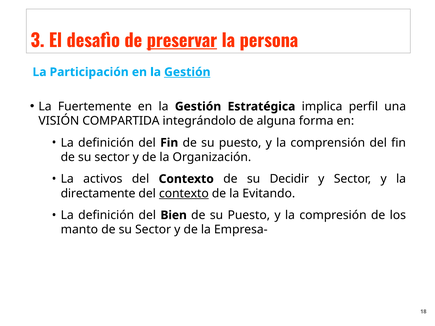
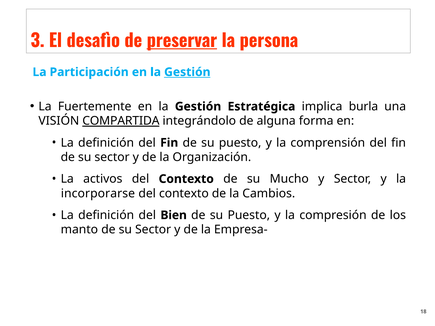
perfil: perfil -> burla (363, 107)
COMPARTIDA underline: none -> present (121, 121)
Decidir: Decidir -> Mucho (289, 179)
directamente: directamente -> incorporarse (98, 194)
contexto underline: present -> none (184, 194)
Evitando: Evitando -> Cambios (269, 194)
